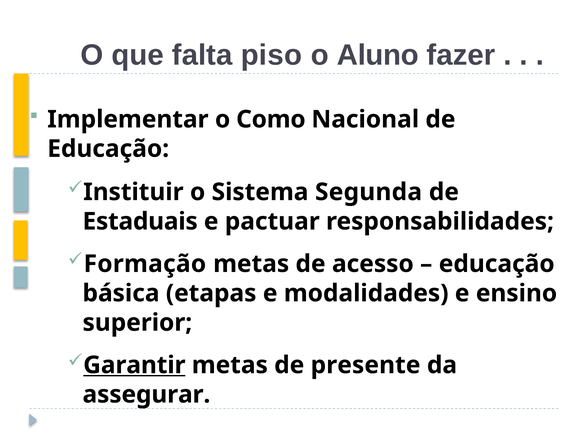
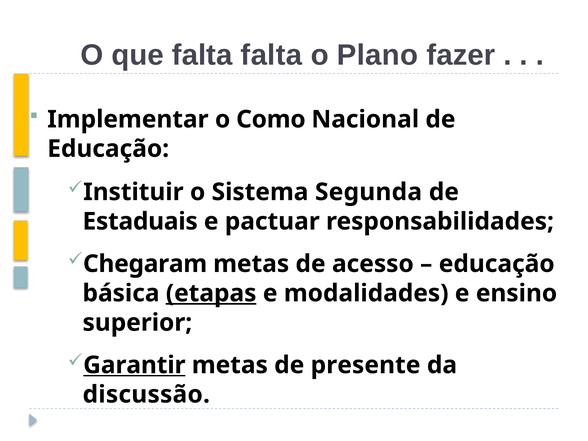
falta piso: piso -> falta (271, 55)
Aluno: Aluno -> Plano (377, 55)
Formação: Formação -> Chegaram (145, 264)
etapas underline: none -> present (211, 293)
assegurar: assegurar -> discussão (146, 394)
